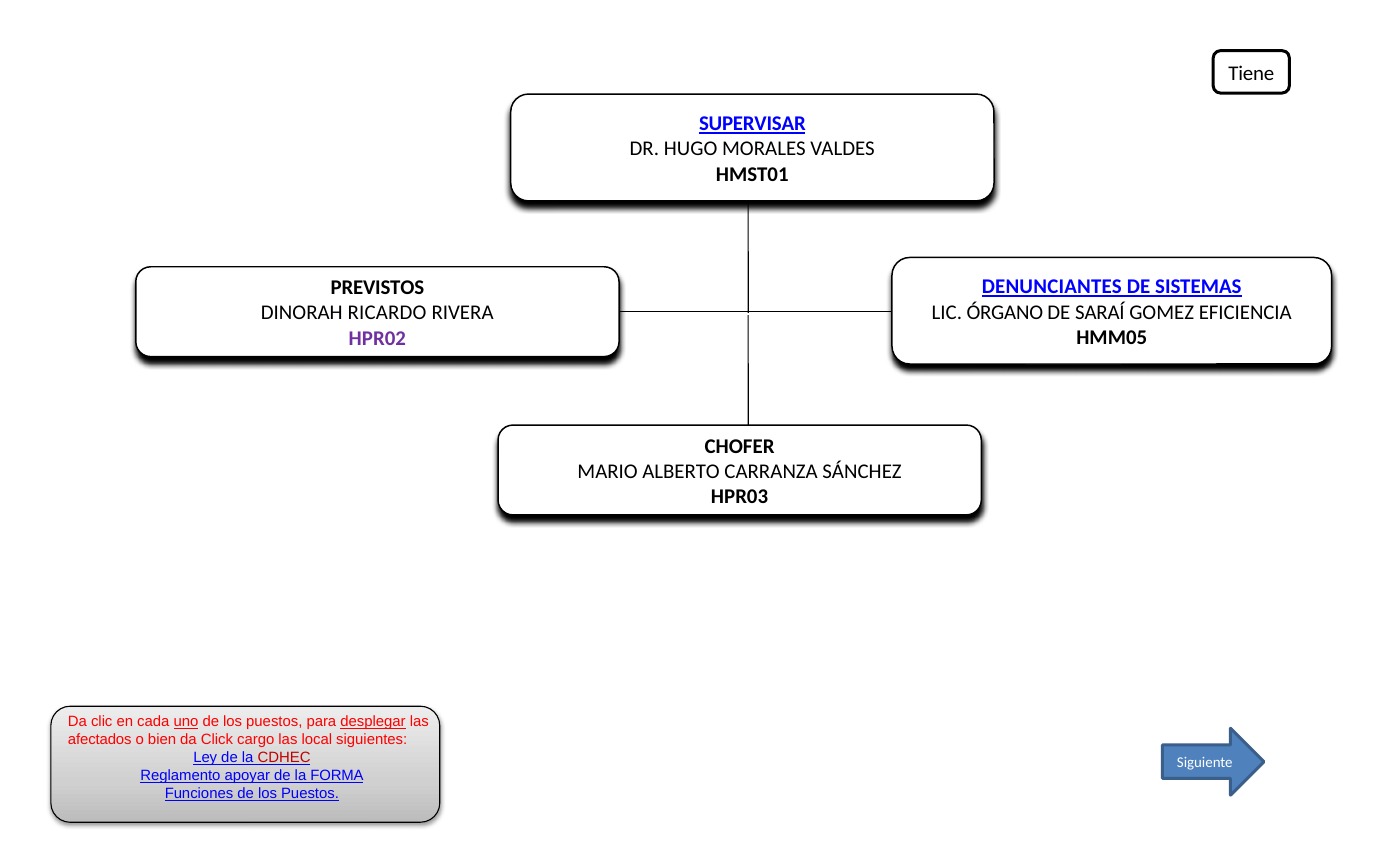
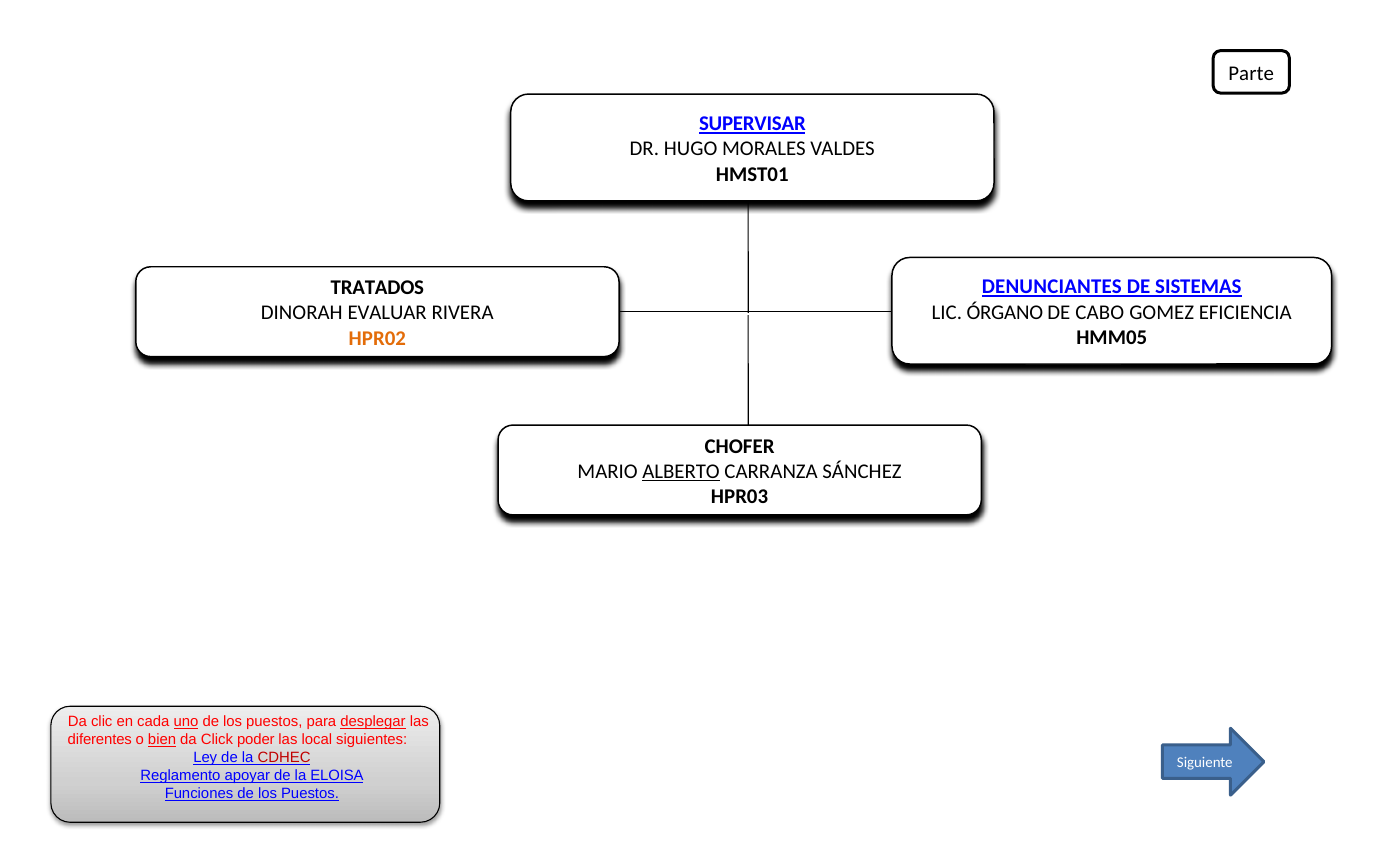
Tiene: Tiene -> Parte (1251, 73)
PREVISTOS: PREVISTOS -> TRATADOS (377, 288)
SARAÍ: SARAÍ -> CABO (1100, 312)
RICARDO: RICARDO -> EVALUAR (387, 313)
HPR02 colour: purple -> orange (377, 338)
ALBERTO underline: none -> present (681, 471)
afectados: afectados -> diferentes (100, 739)
bien underline: none -> present (162, 739)
cargo: cargo -> poder (256, 739)
FORMA: FORMA -> ELOISA (337, 775)
